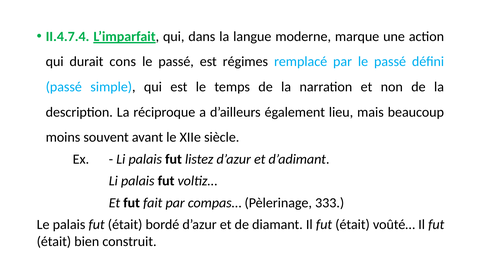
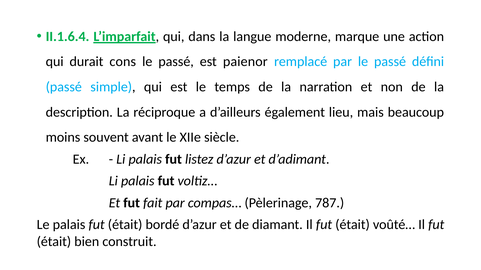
II.4.7.4: II.4.7.4 -> II.1.6.4 (68, 37)
régimes: régimes -> paienor (245, 62)
333: 333 -> 787 (330, 203)
